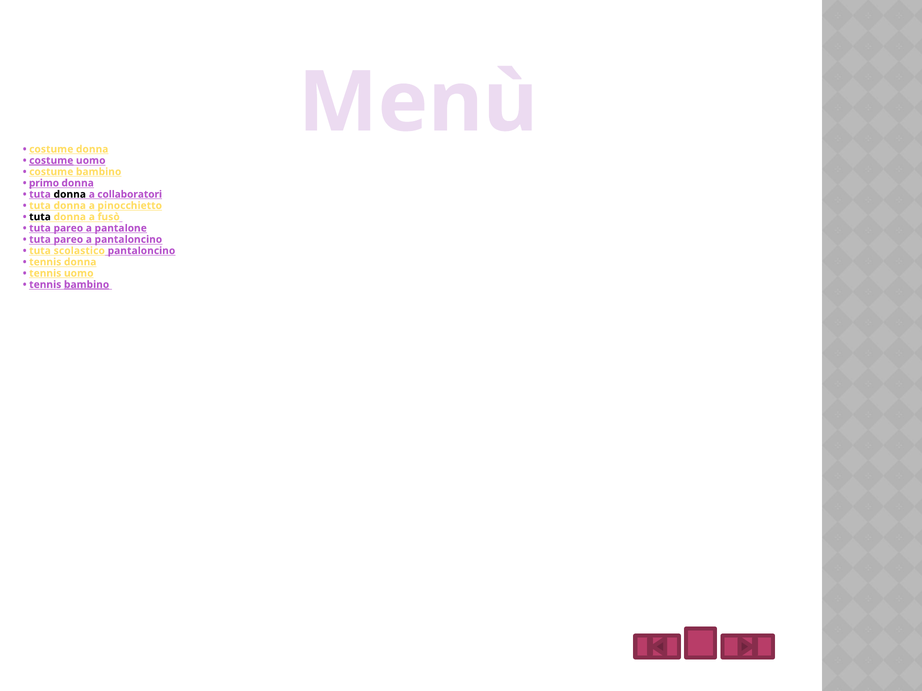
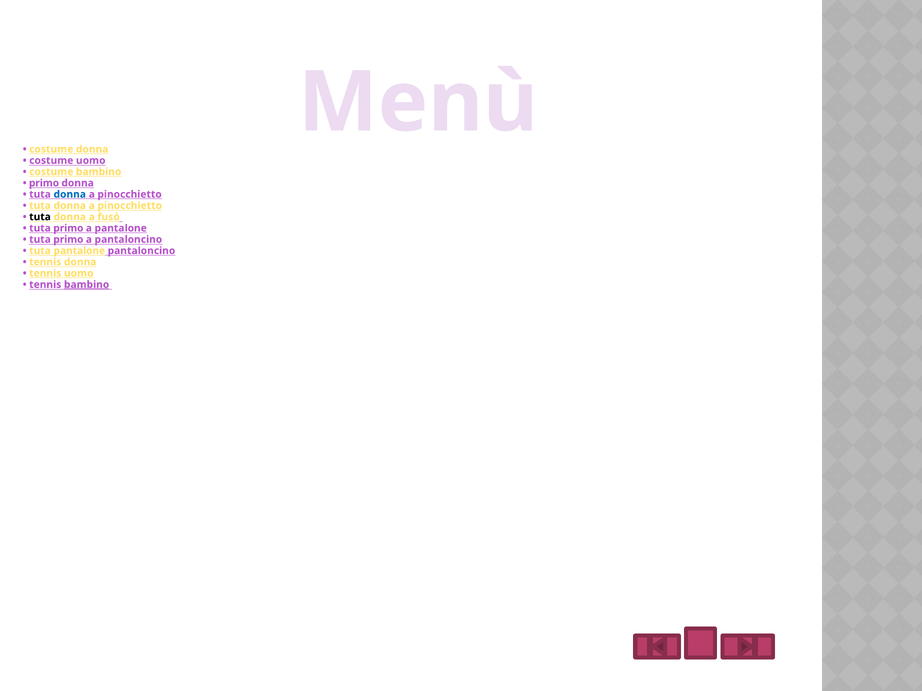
costume underline: present -> none (51, 161)
donna colour: black -> blue (70, 194)
collaboratori: collaboratori -> pinocchietto (130, 194)
pareo: pareo -> primo (68, 228)
pareo: pareo -> primo (68, 240)
tuta scolastico: scolastico -> pantalone (79, 251)
